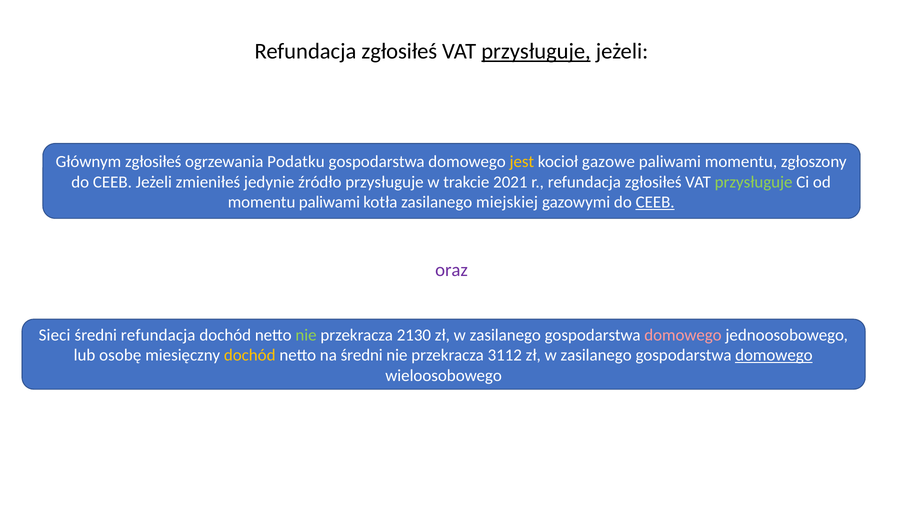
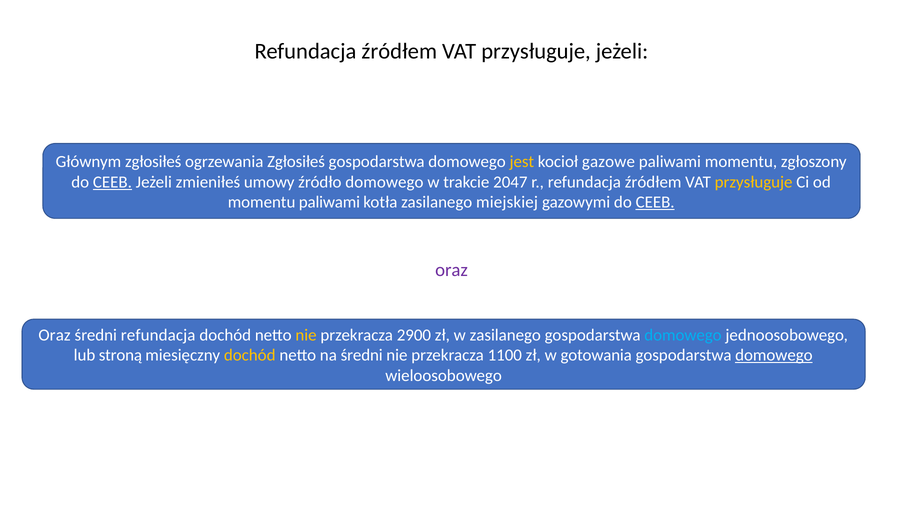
zgłosiłeś: zgłosiłeś -> źródłem (399, 51)
przysługuje underline: present -> none (536, 51)
ogrzewania Podatku: Podatku -> Zgłosiłeś (296, 162)
CEEB underline: none -> present (112, 182)
jedynie: jedynie -> umowy (269, 182)
źródło przysługuje: przysługuje -> domowego (384, 182)
2021: 2021 -> 2047 (510, 182)
r refundacja zgłosiłeś: zgłosiłeś -> źródłem (653, 182)
przysługuje colour: light green -> yellow (754, 182)
Sieci: Sieci -> Oraz (55, 335)
nie colour: light green -> yellow (306, 335)
2130: 2130 -> 2900 (414, 335)
domowego colour: pink -> light blue (683, 335)
osobę: osobę -> stroną (120, 355)
3112: 3112 -> 1100 (505, 355)
zasilanego: zasilanego -> gotowania (596, 355)
